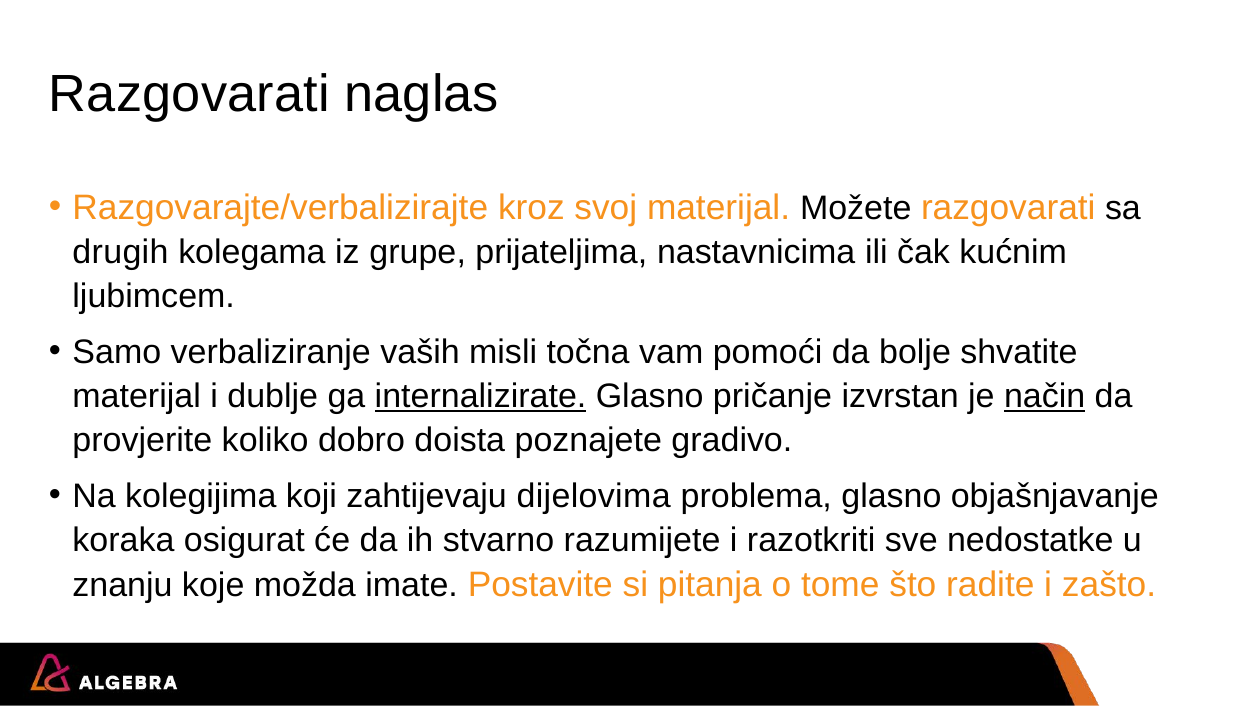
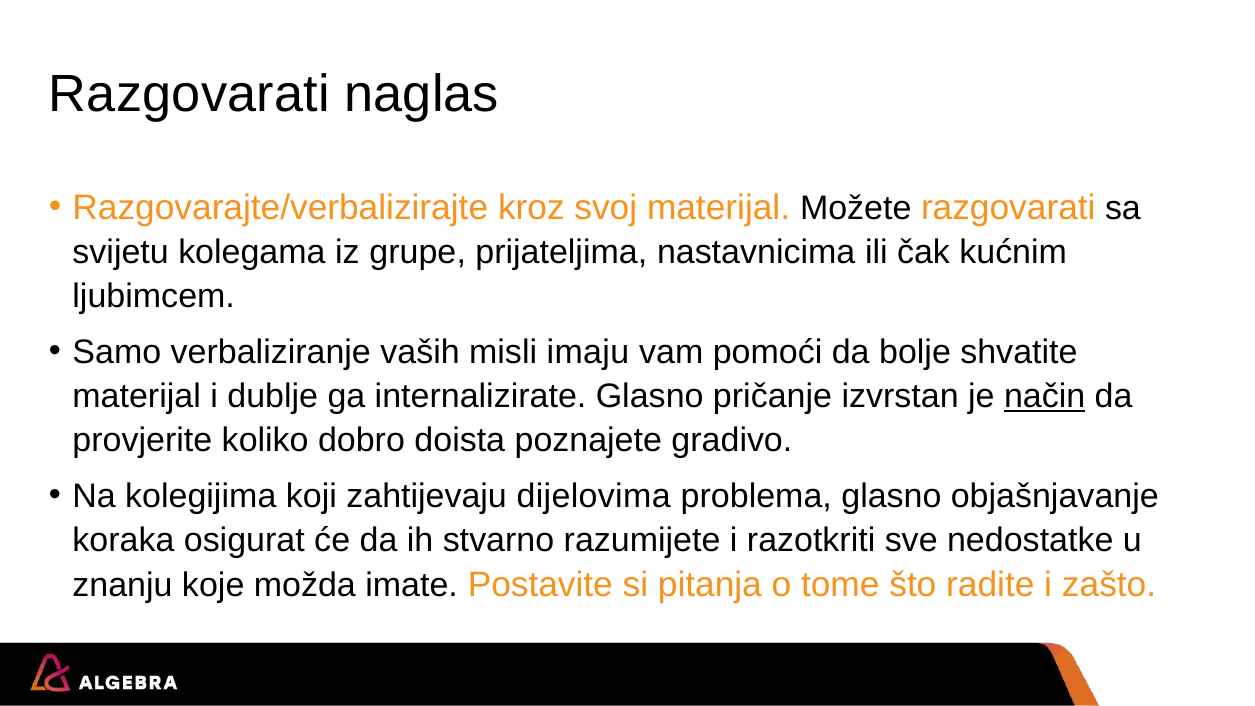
drugih: drugih -> svijetu (121, 253)
točna: točna -> imaju (588, 352)
internalizirate underline: present -> none (481, 396)
